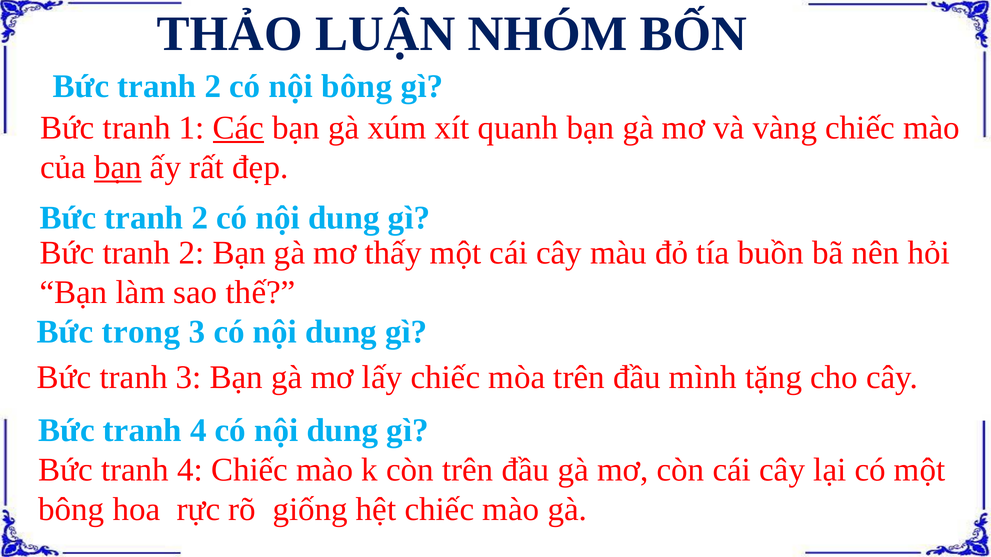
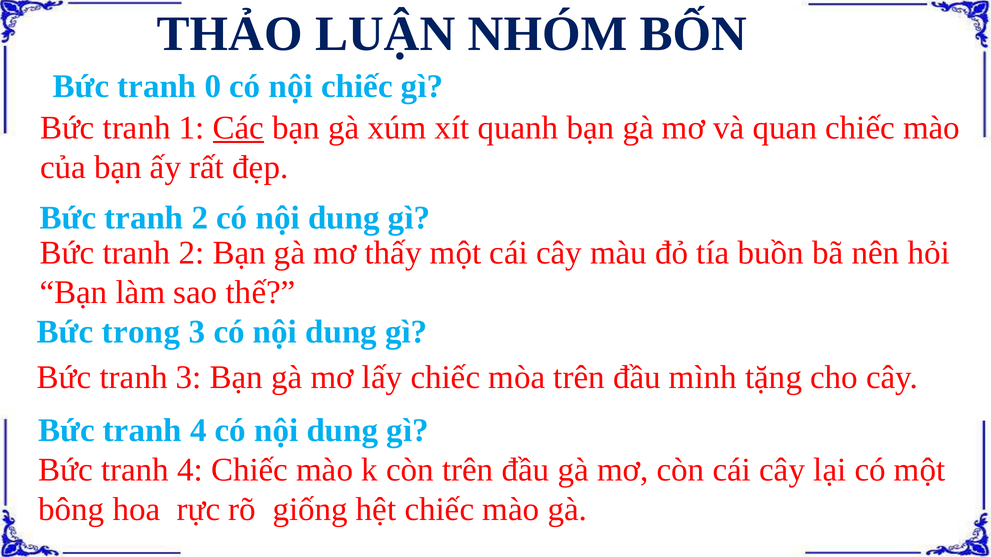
2: 2 -> 0 (213, 86)
nội bông: bông -> chiếc (357, 86)
vàng: vàng -> quan (785, 128)
bạn underline: present -> none (118, 168)
